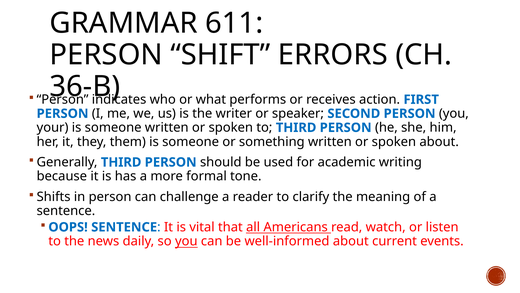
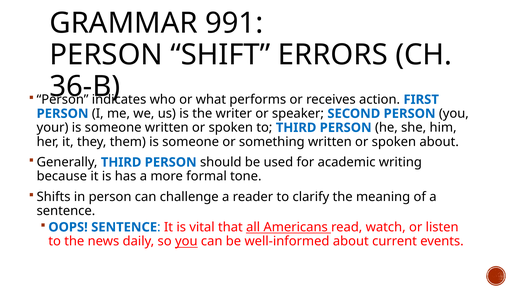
611: 611 -> 991 (234, 23)
